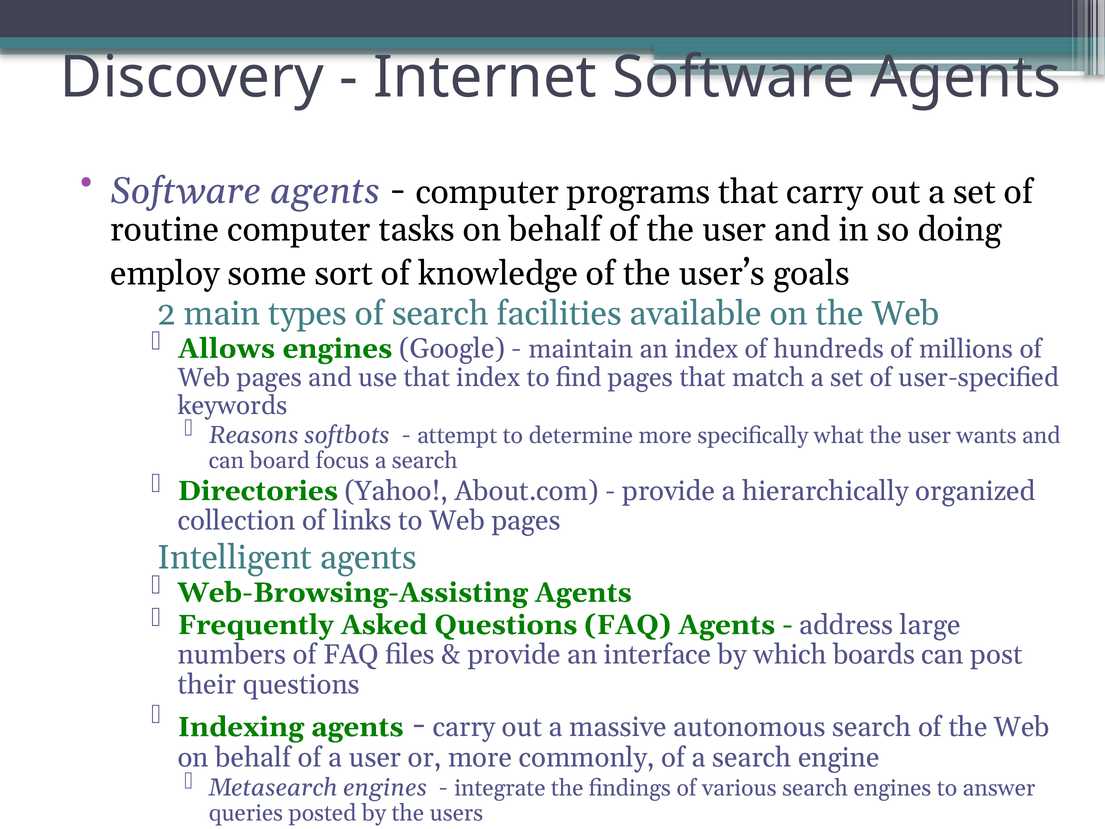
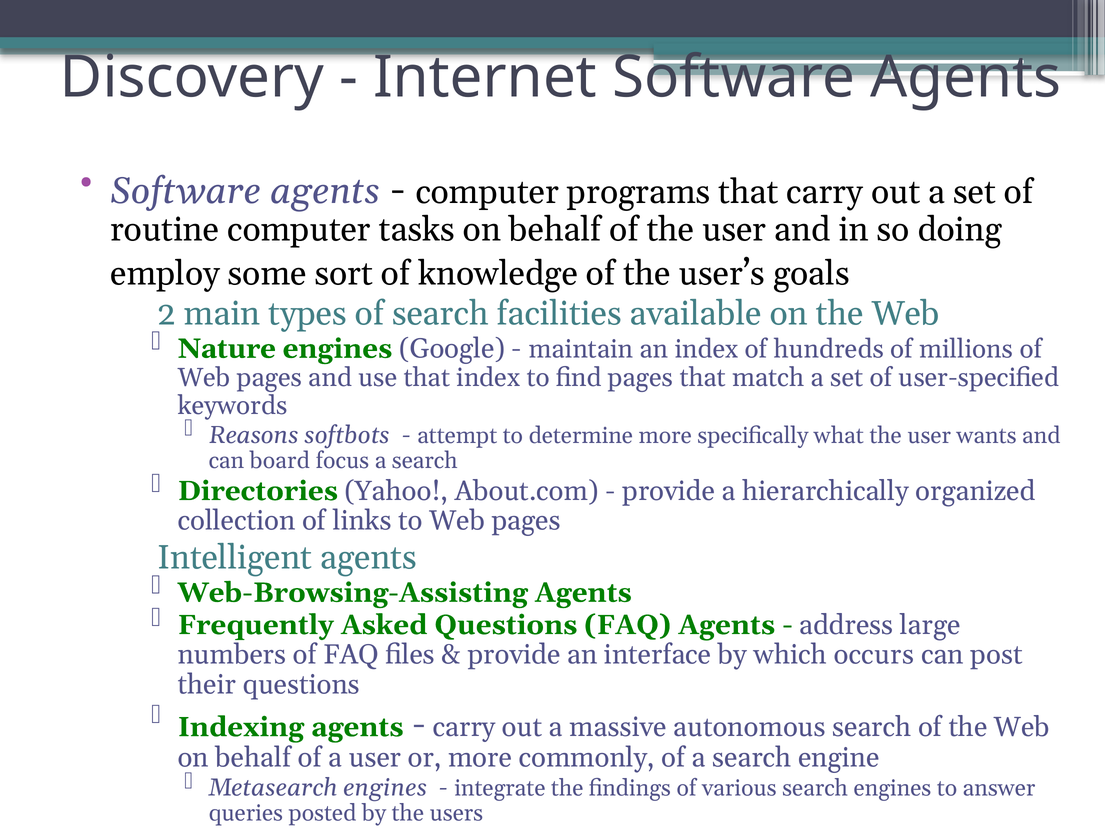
Allows: Allows -> Nature (227, 349)
boards: boards -> occurs (874, 655)
